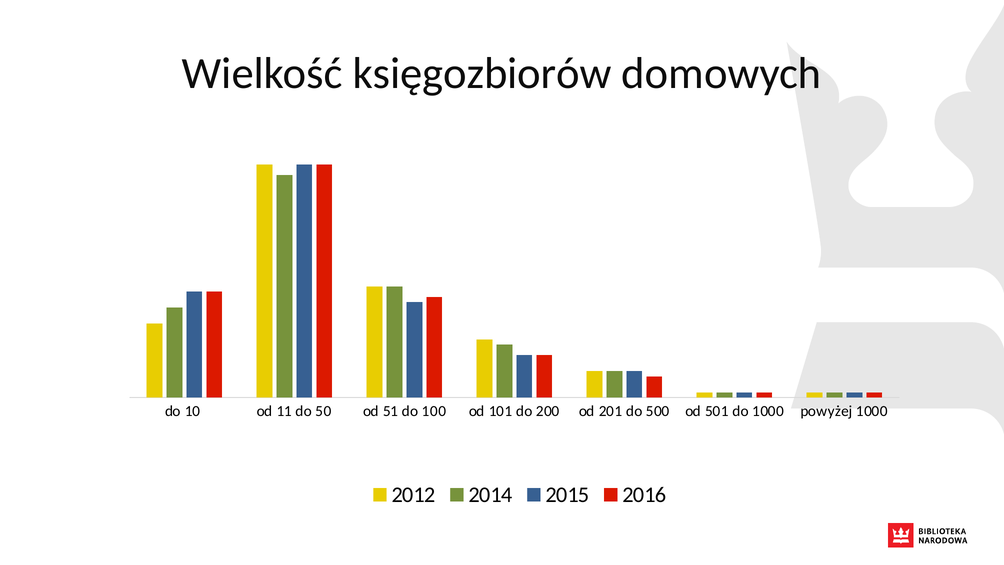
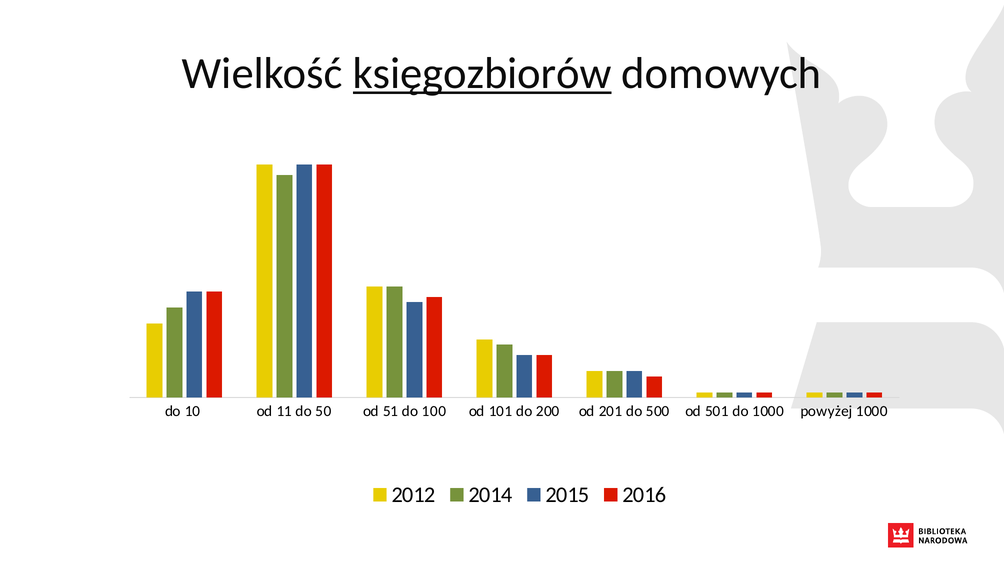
księgozbiorów underline: none -> present (482, 74)
